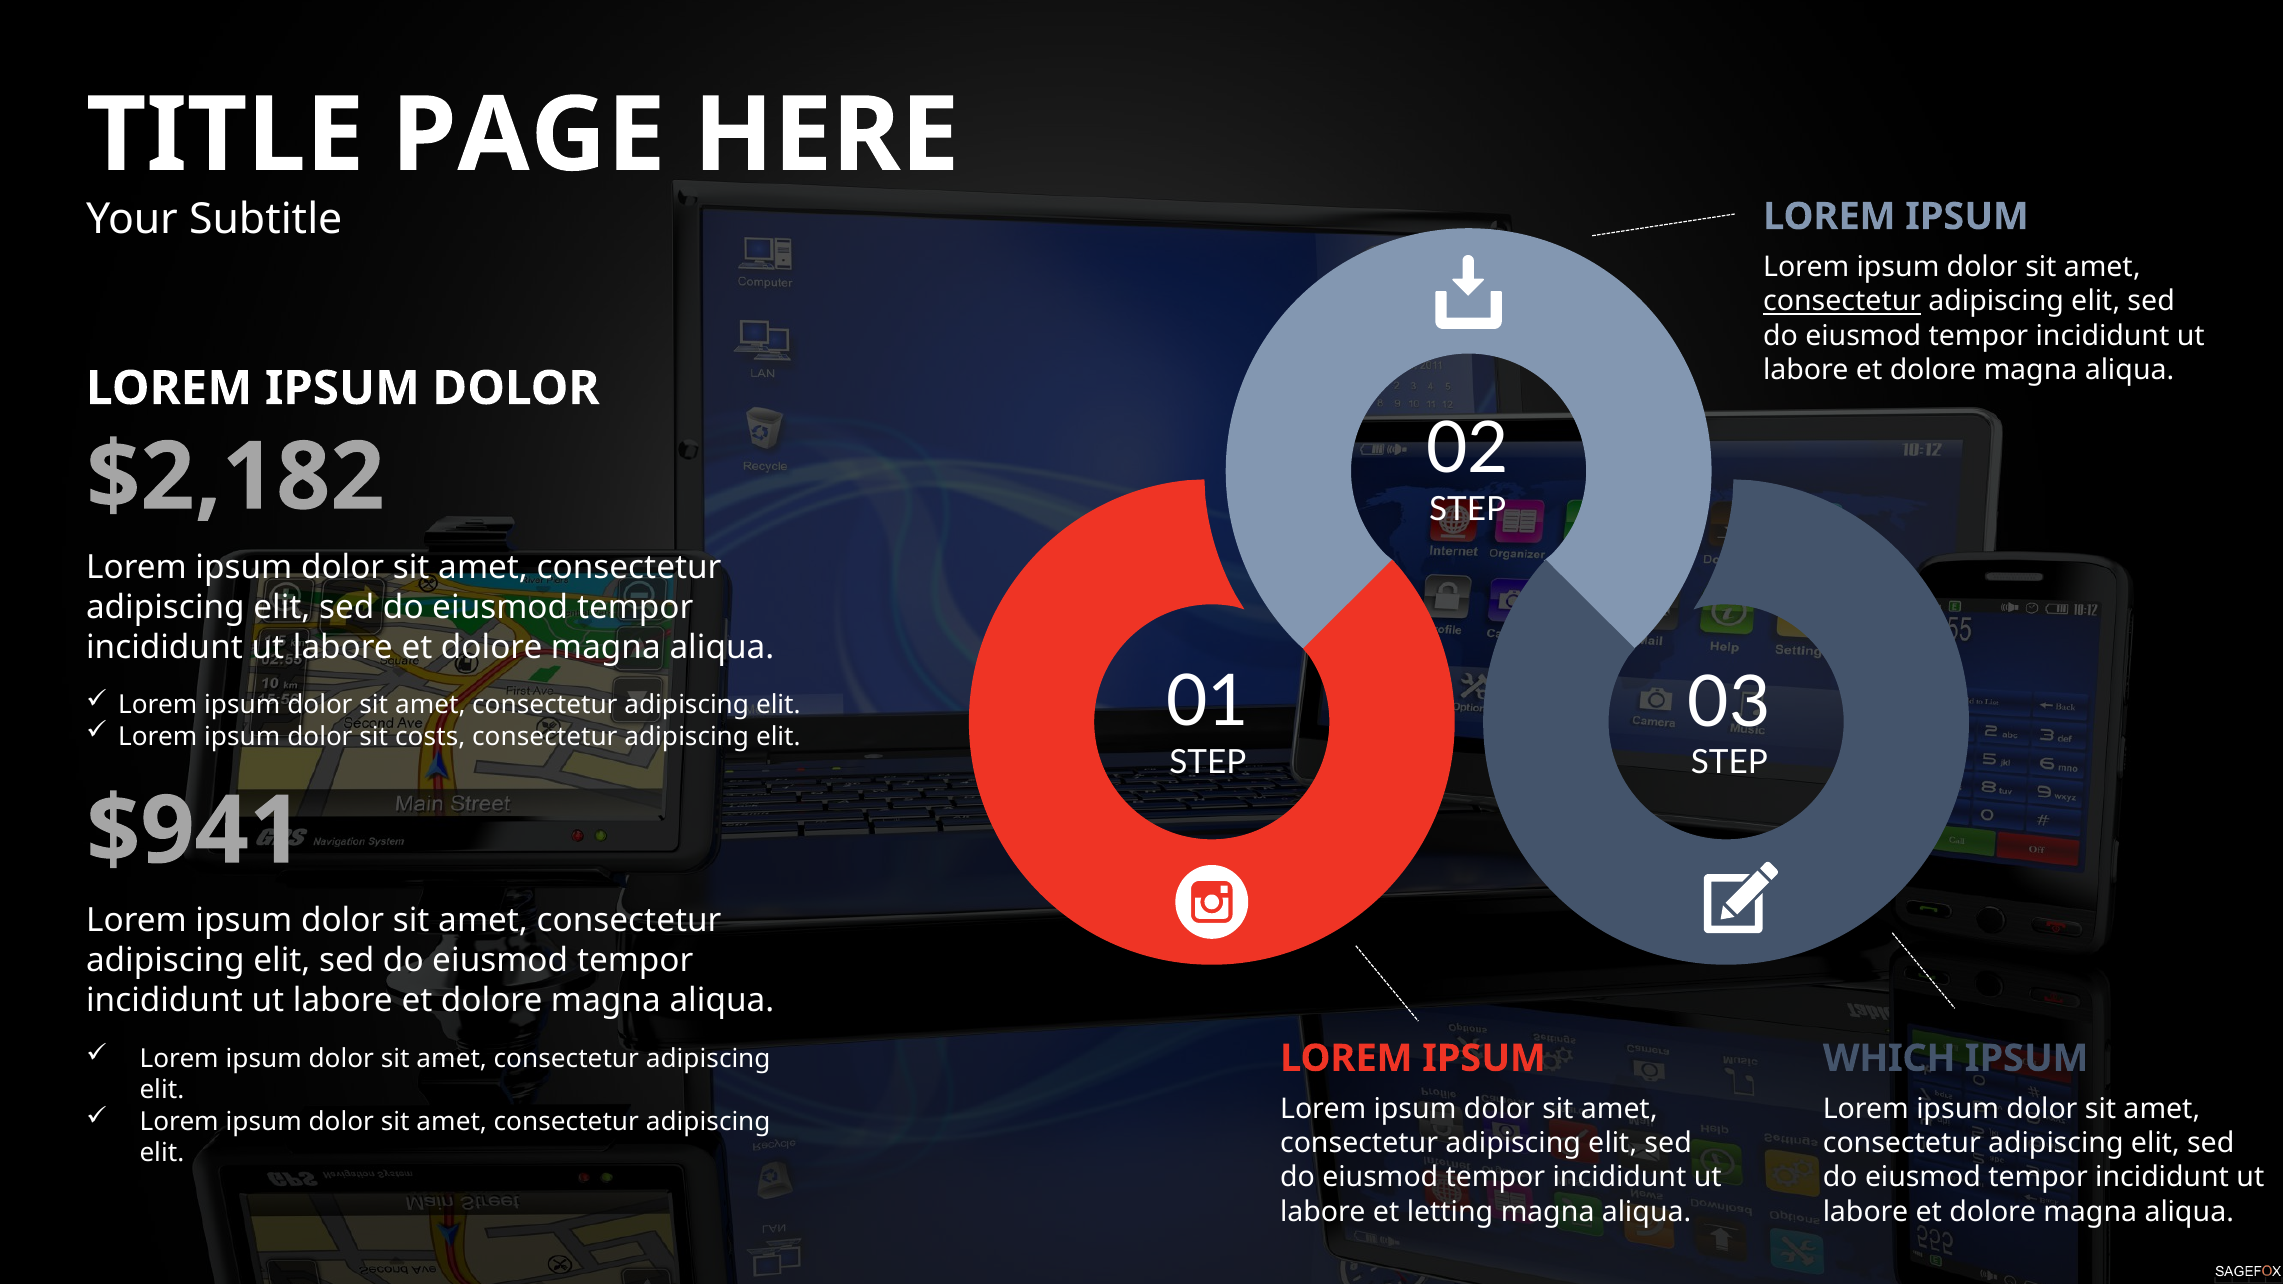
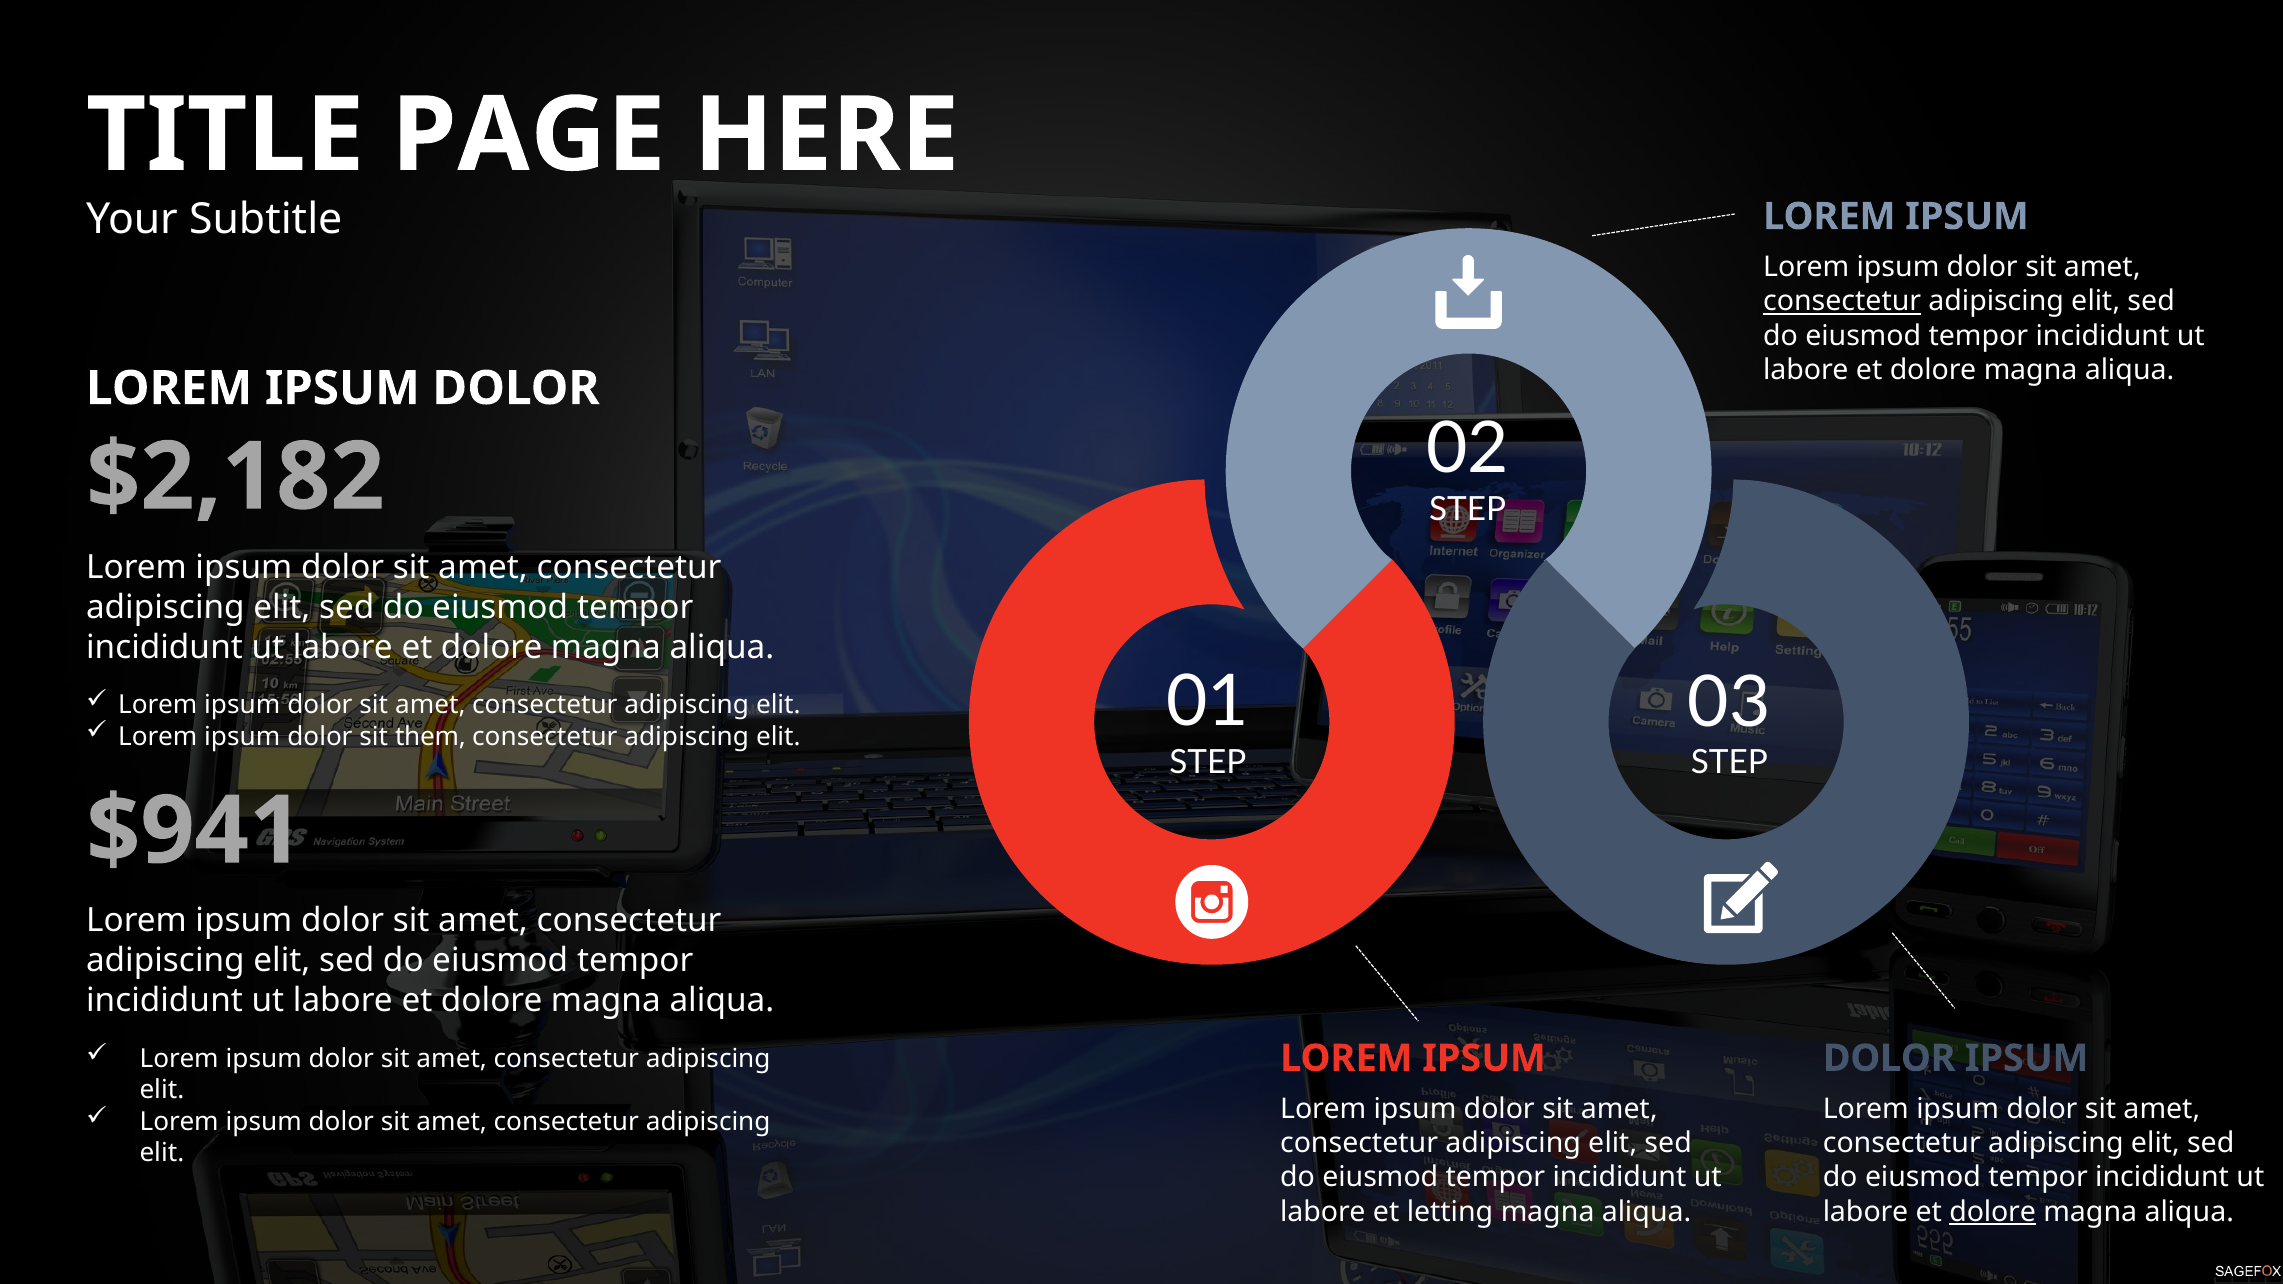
costs: costs -> them (430, 737)
WHICH: WHICH -> DOLOR (1889, 1058)
dolore underline: none -> present (1993, 1212)
